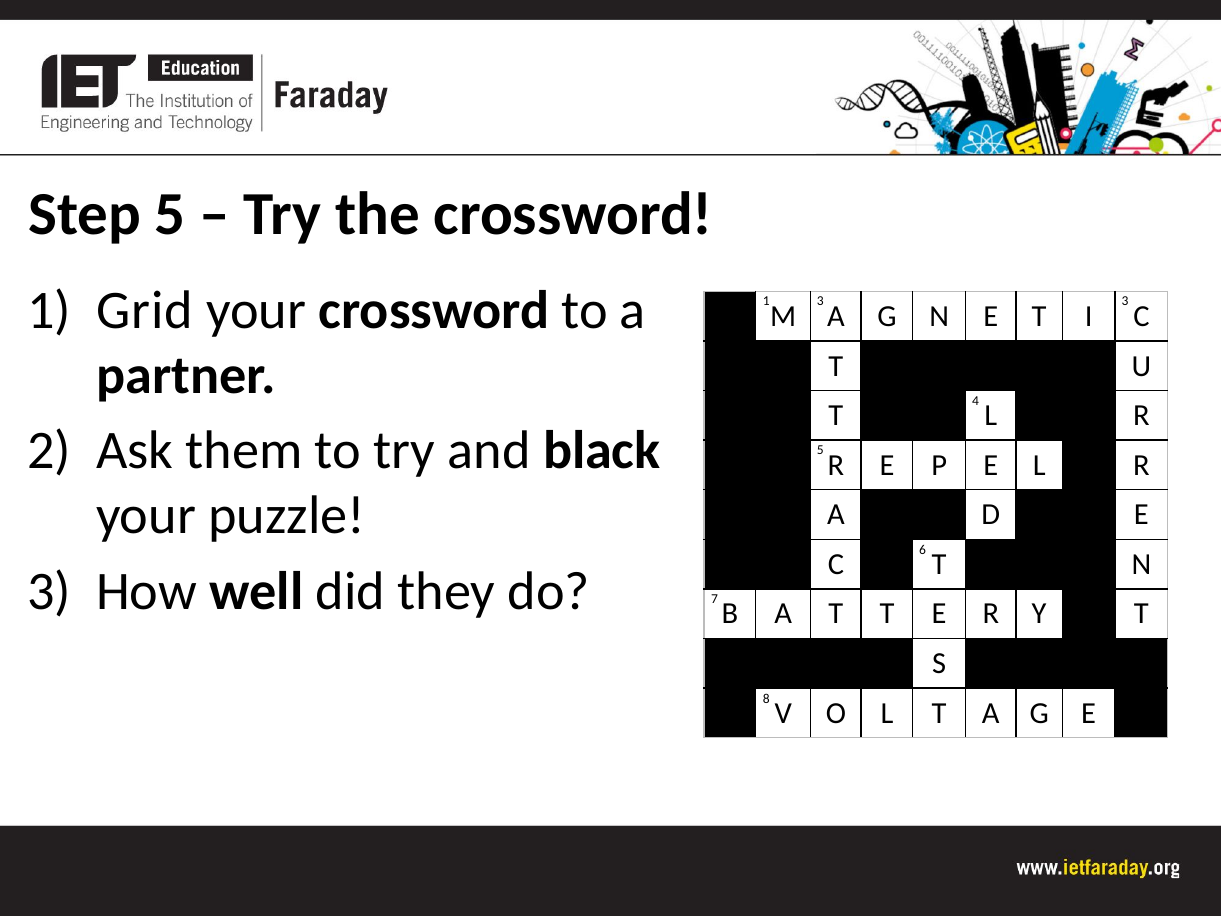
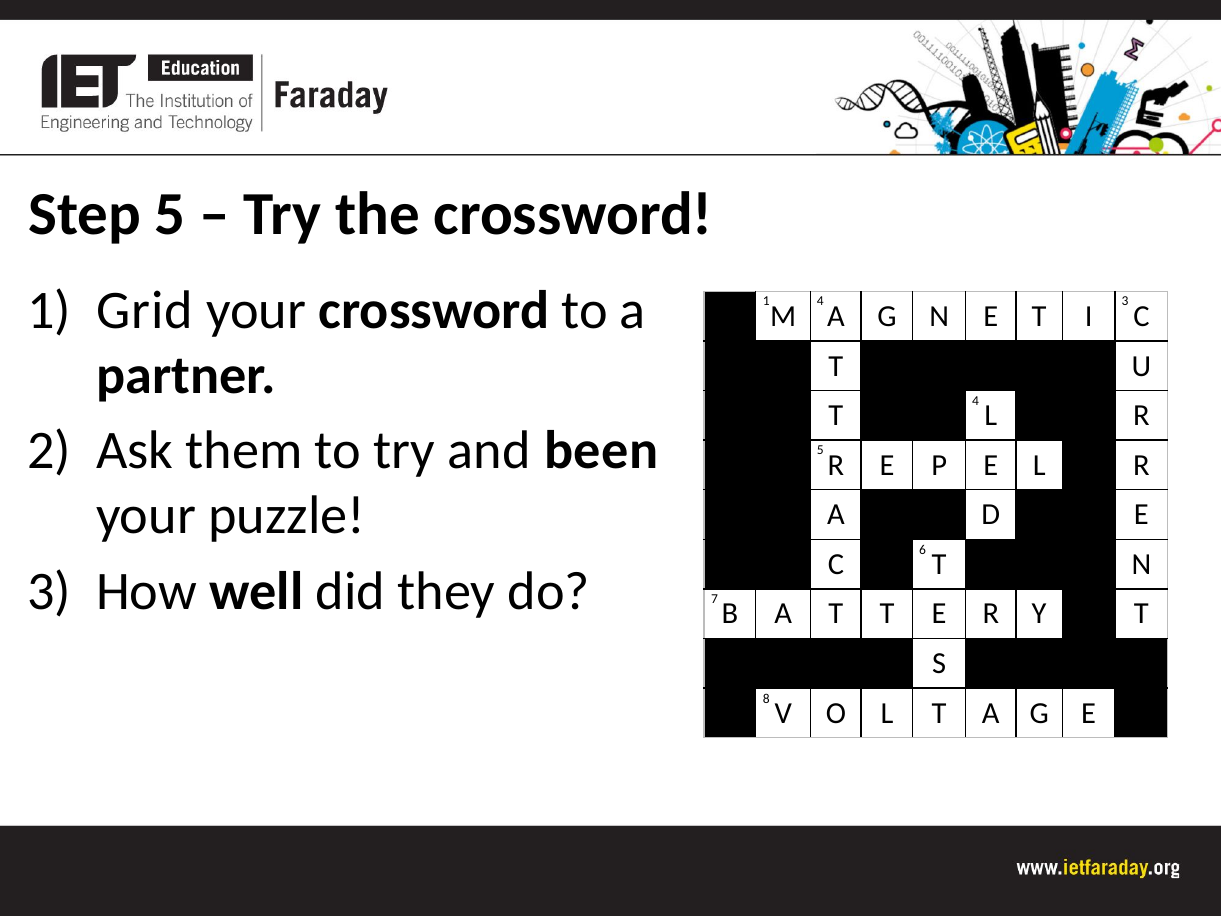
1 3: 3 -> 4 (820, 301)
black: black -> been (601, 451)
